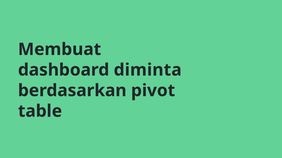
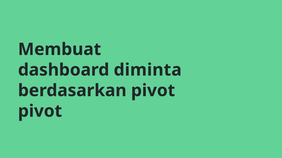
table: table -> pivot (40, 112)
